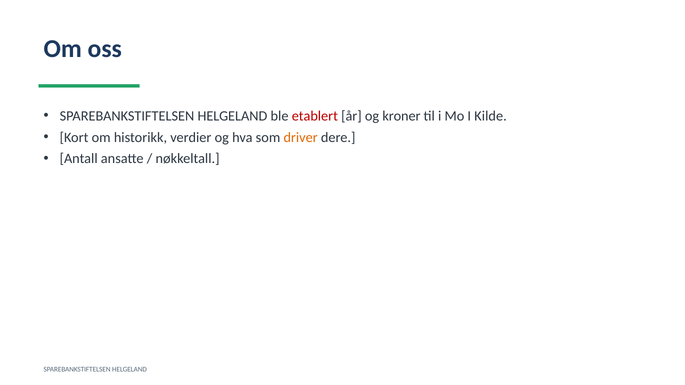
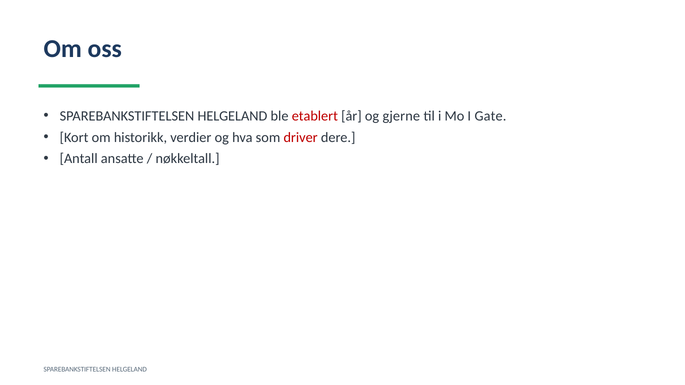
kroner: kroner -> gjerne (401, 116)
Kilde: Kilde -> Gate (491, 116)
driver colour: orange -> red (301, 137)
